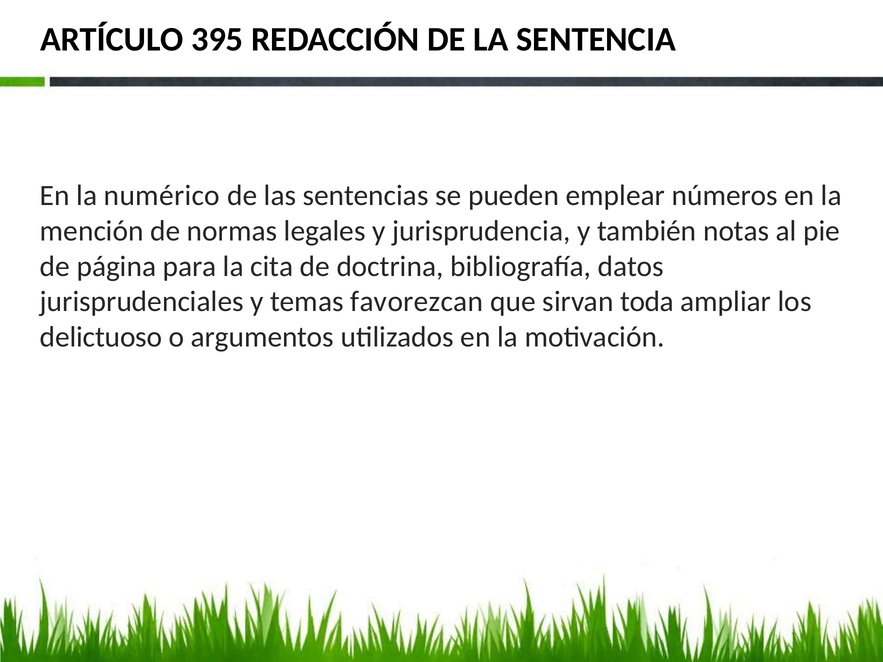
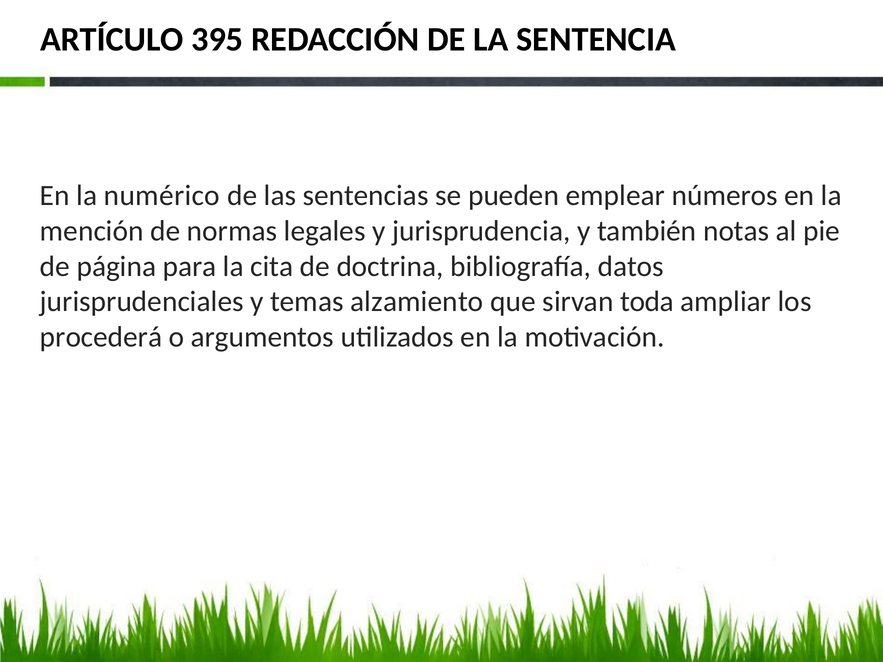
favorezcan: favorezcan -> alzamiento (417, 302)
delictuoso: delictuoso -> procederá (101, 337)
